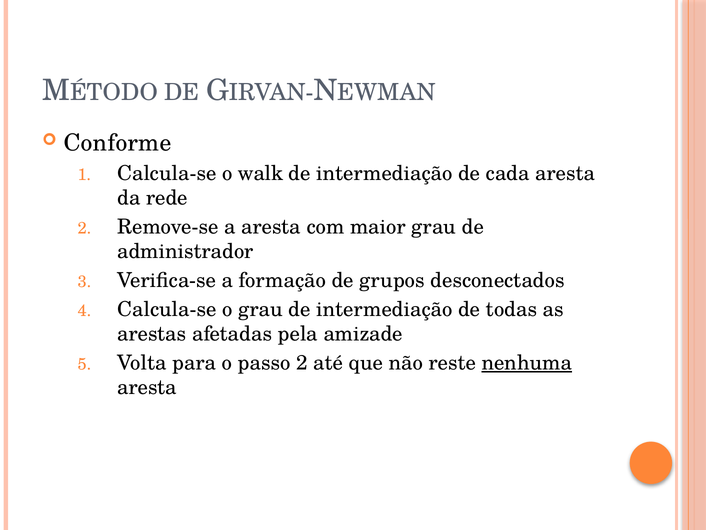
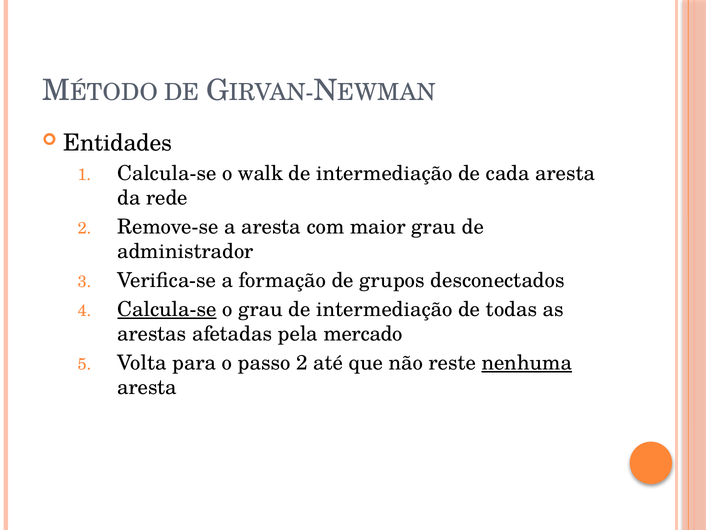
Conforme: Conforme -> Entidades (118, 143)
Calcula-se underline: none -> present (167, 309)
amizade: amizade -> mercado (363, 334)
